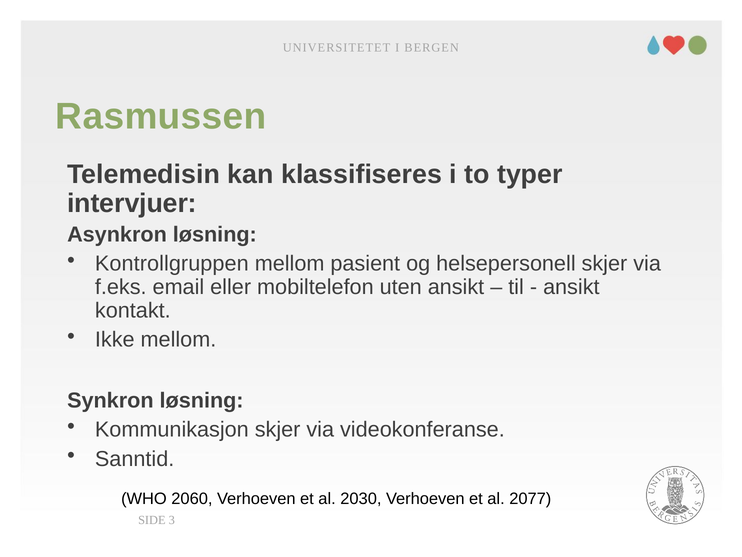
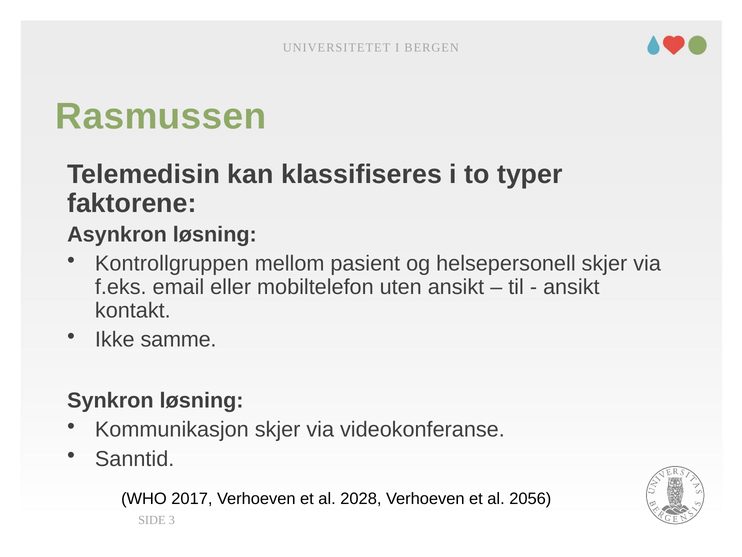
intervjuer: intervjuer -> faktorene (132, 203)
Ikke mellom: mellom -> samme (179, 339)
2060: 2060 -> 2017 (192, 499)
2030: 2030 -> 2028 (361, 499)
2077: 2077 -> 2056 (530, 499)
